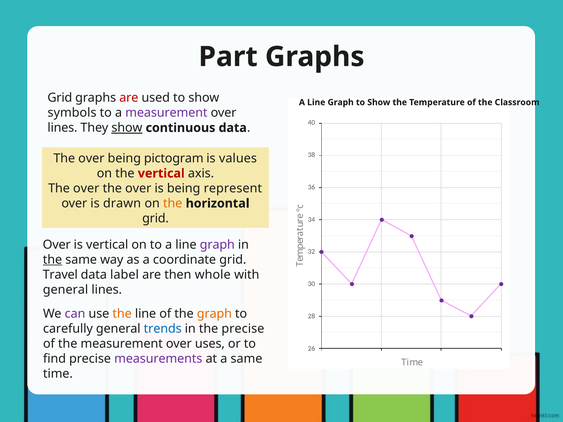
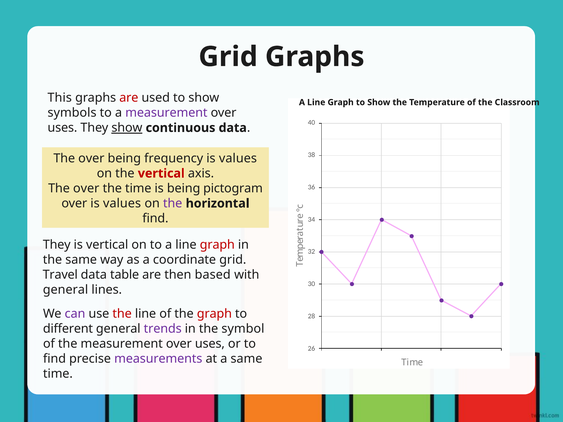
Part: Part -> Grid (228, 57)
Grid: Grid -> This (60, 98)
lines: lines -> uses (62, 128)
pictogram: pictogram -> frequency (174, 159)
over: over -> time (138, 189)
represent: represent -> pictogram (233, 189)
over is drawn: drawn -> values (122, 204)
the colour: orange -> purple (173, 204)
grid: grid -> find (155, 219)
Over: Over -> They (57, 245)
graph colour: purple -> red (217, 245)
the underline: present -> none (52, 260)
label: label -> table (125, 275)
whole: whole -> based (213, 275)
the colour: orange -> red (122, 314)
graph colour: orange -> red (214, 314)
carefully: carefully -> different (68, 329)
trends colour: blue -> purple (163, 329)
the precise: precise -> symbol (243, 329)
